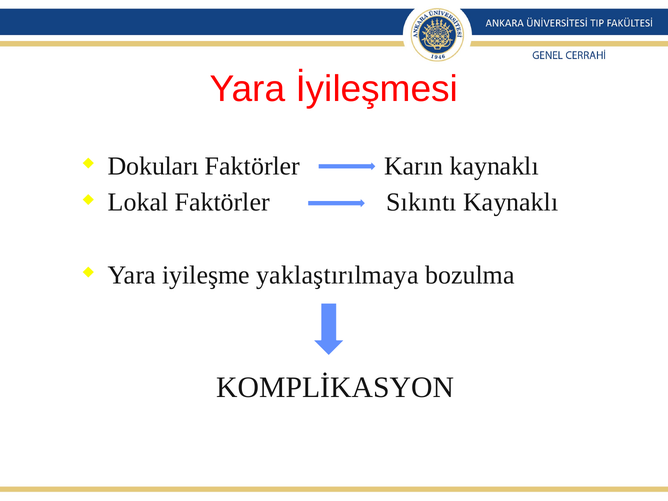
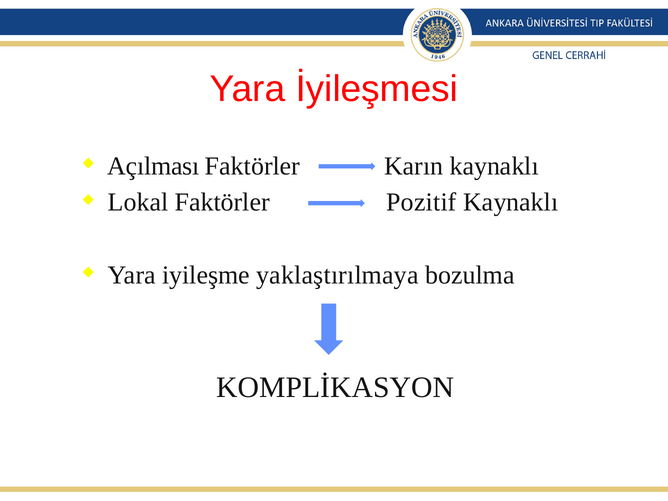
Dokuları: Dokuları -> Açılması (153, 166)
Sıkıntı: Sıkıntı -> Pozitif (421, 202)
